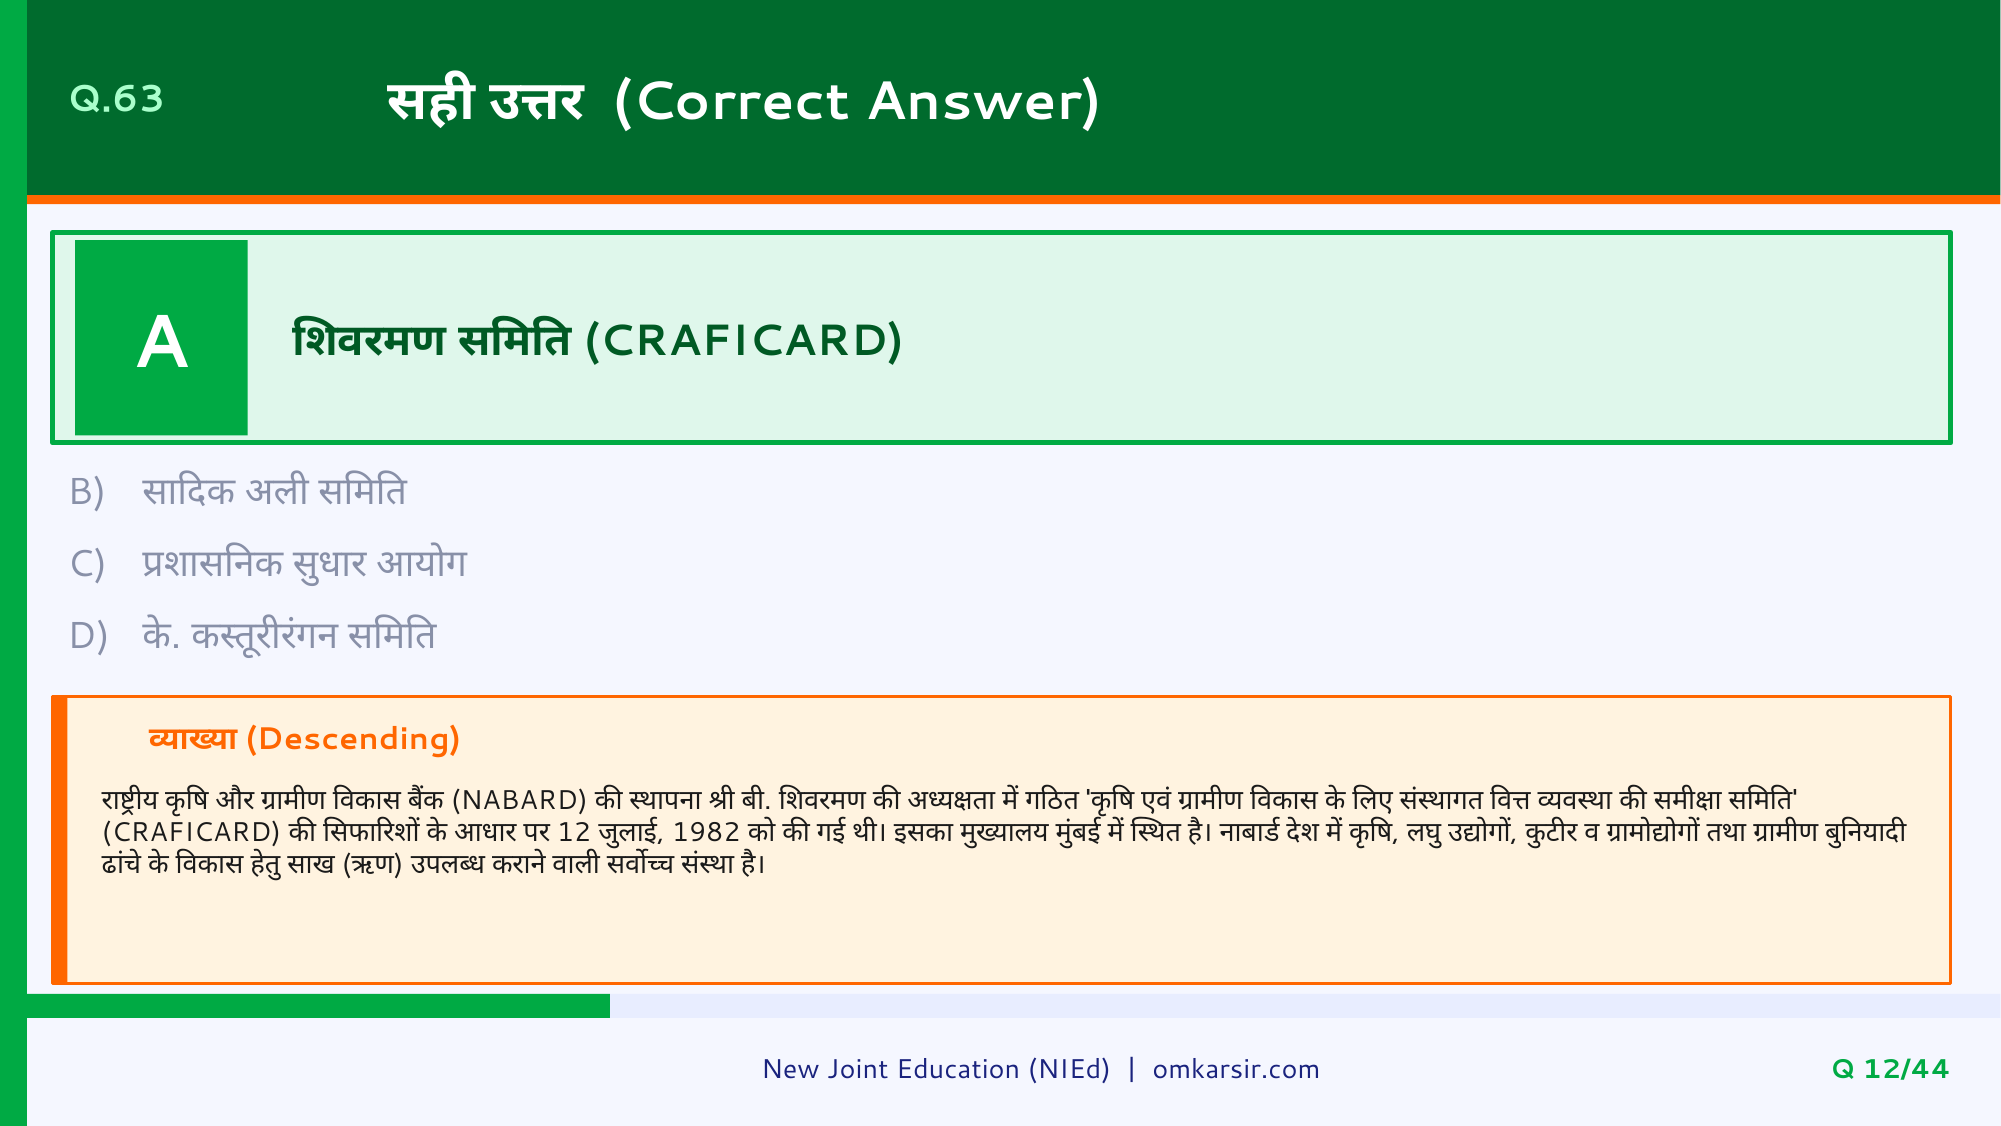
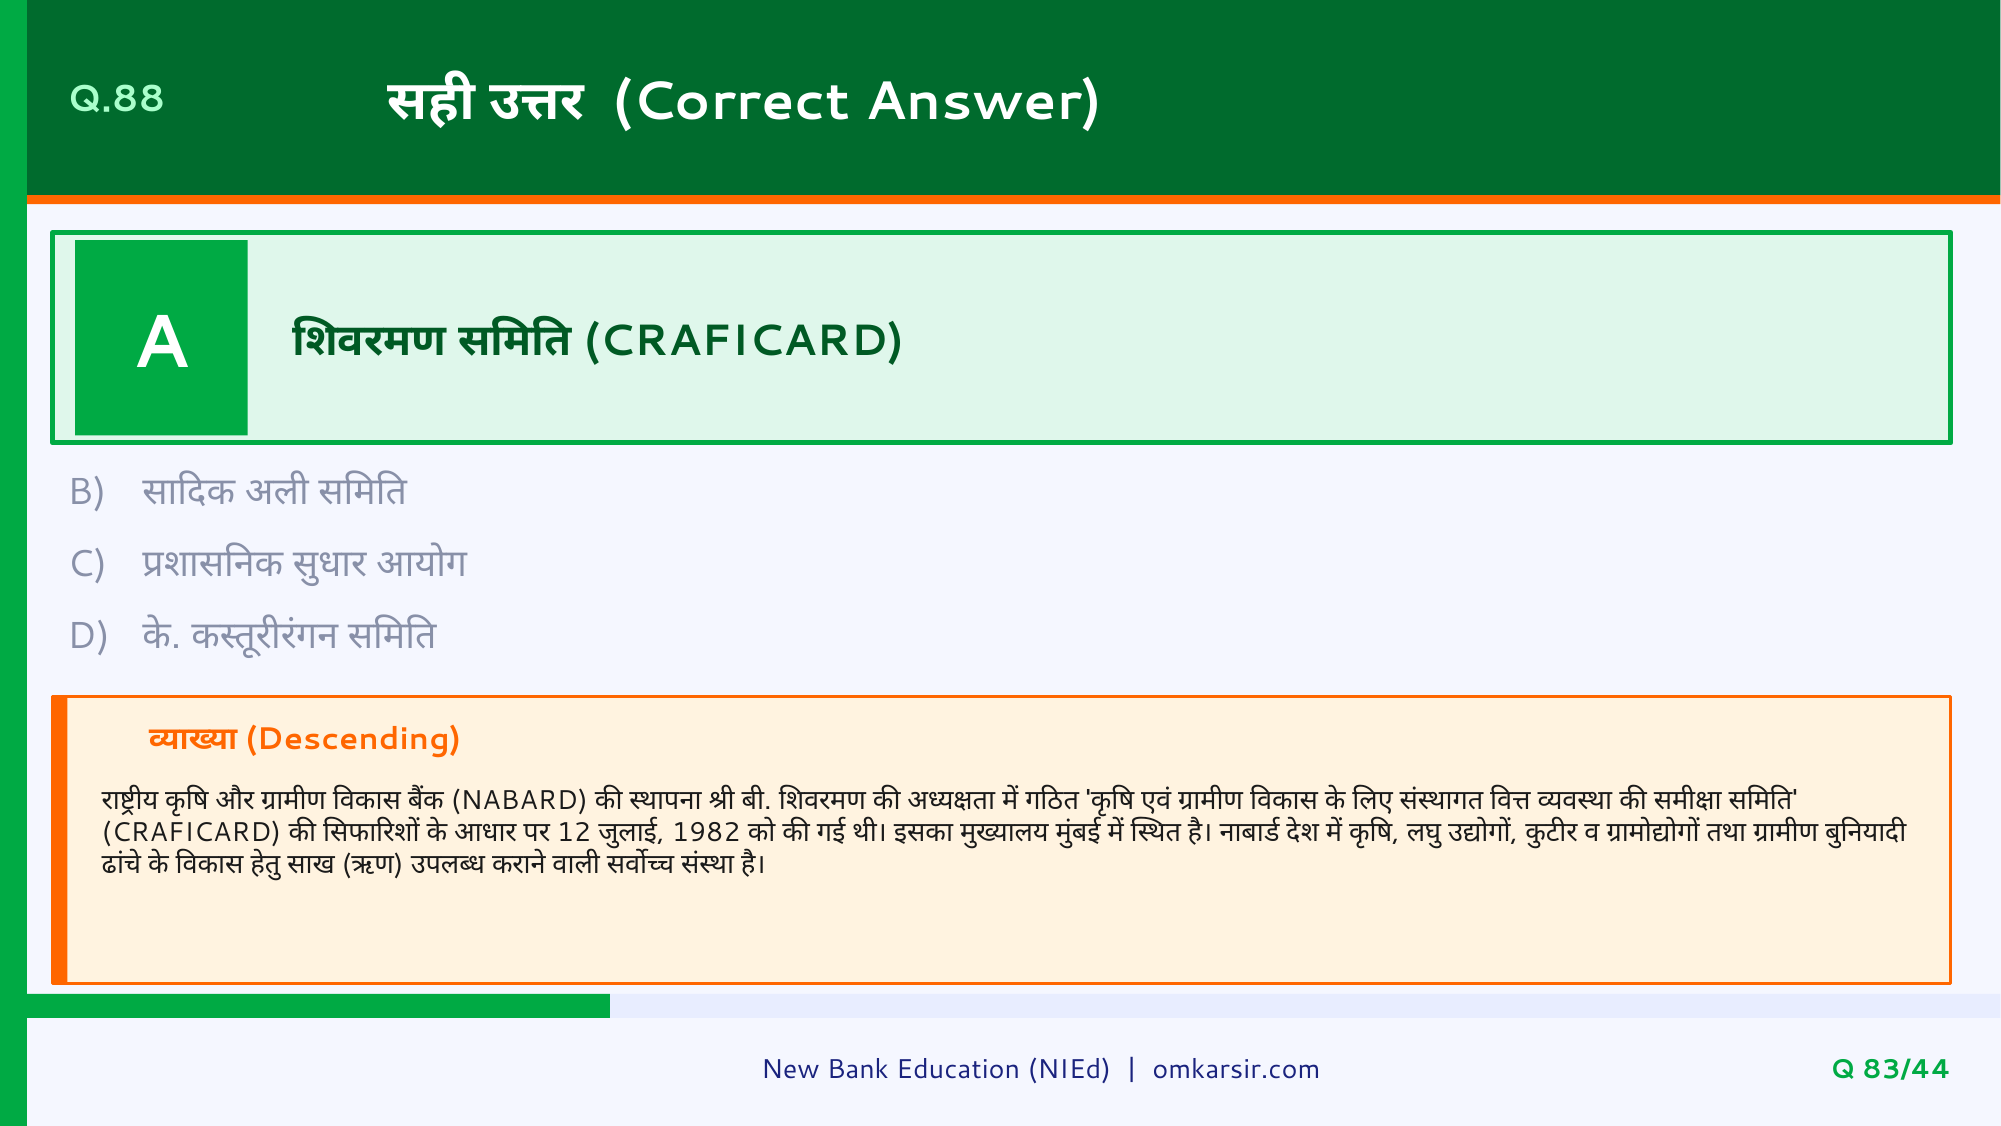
Q.63: Q.63 -> Q.88 (116, 99)
Joint: Joint -> Bank (858, 1069)
12/44: 12/44 -> 83/44 (1907, 1069)
